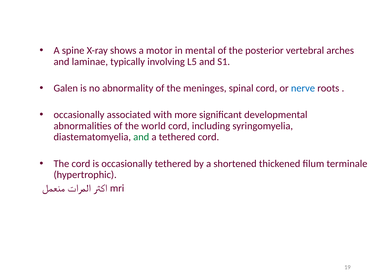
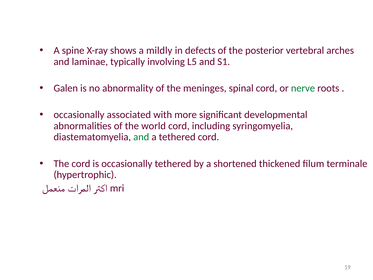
motor: motor -> mildly (159, 50)
mental: mental -> defects (200, 50)
nerve colour: blue -> green (303, 88)
